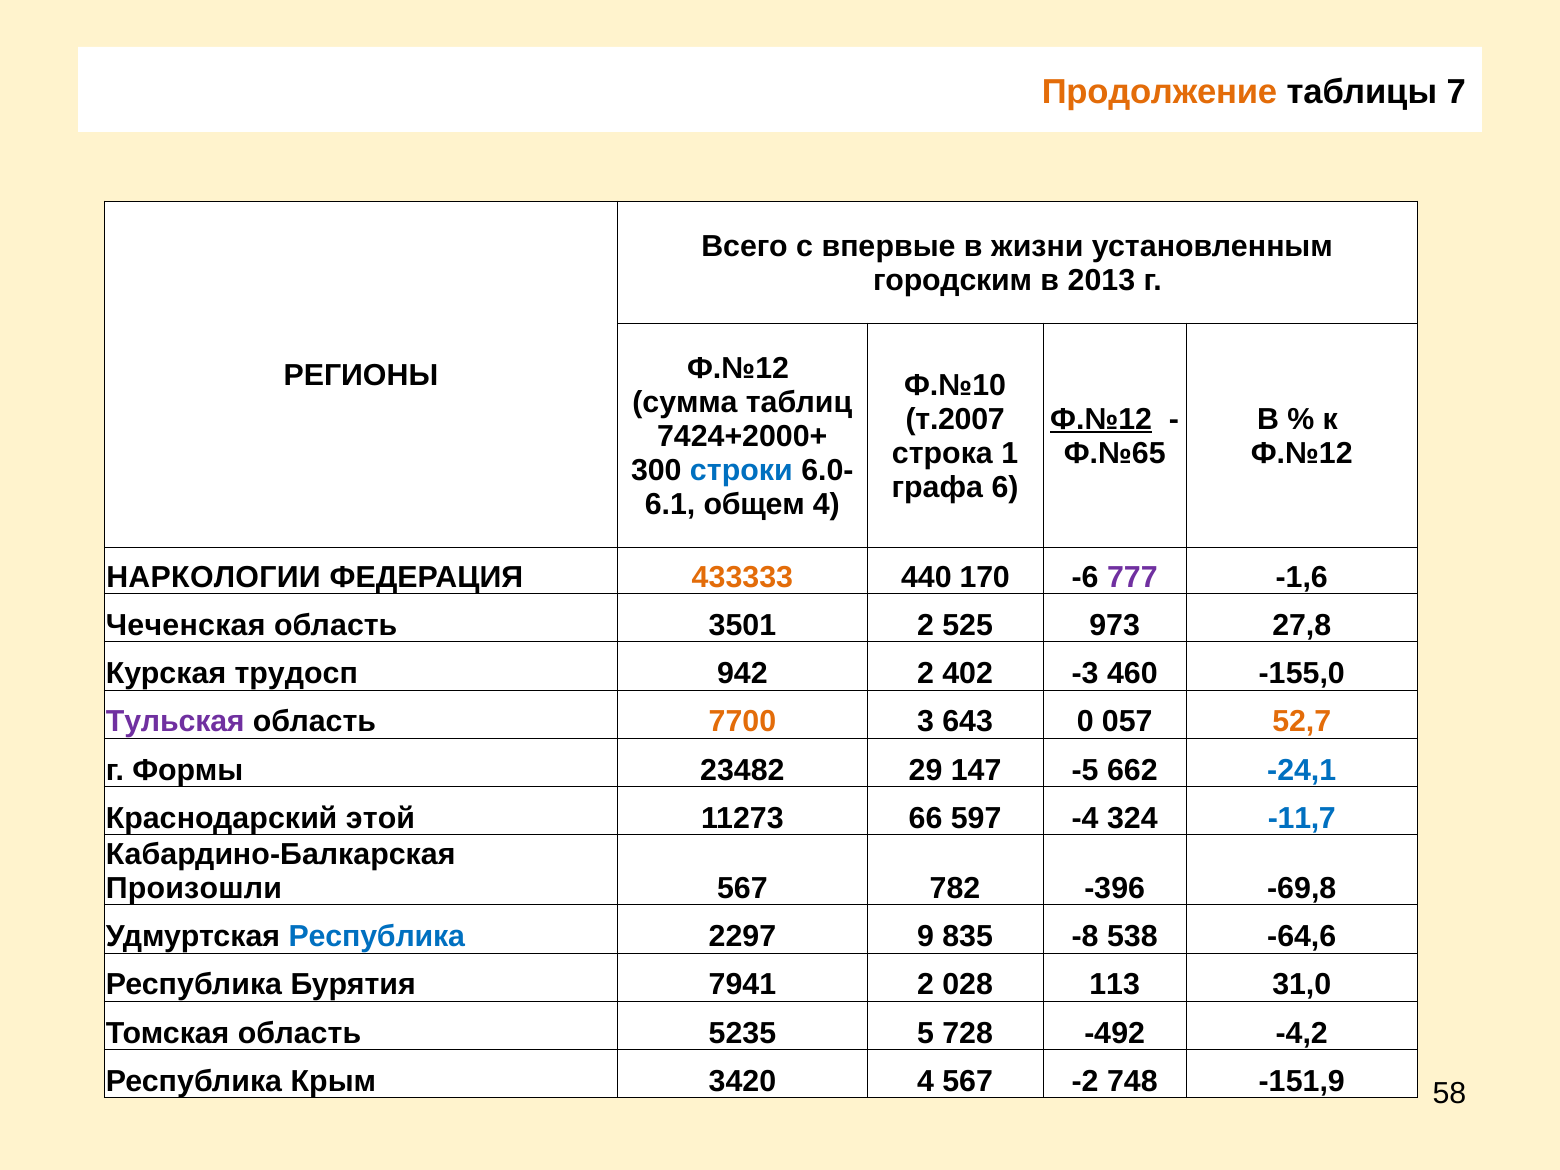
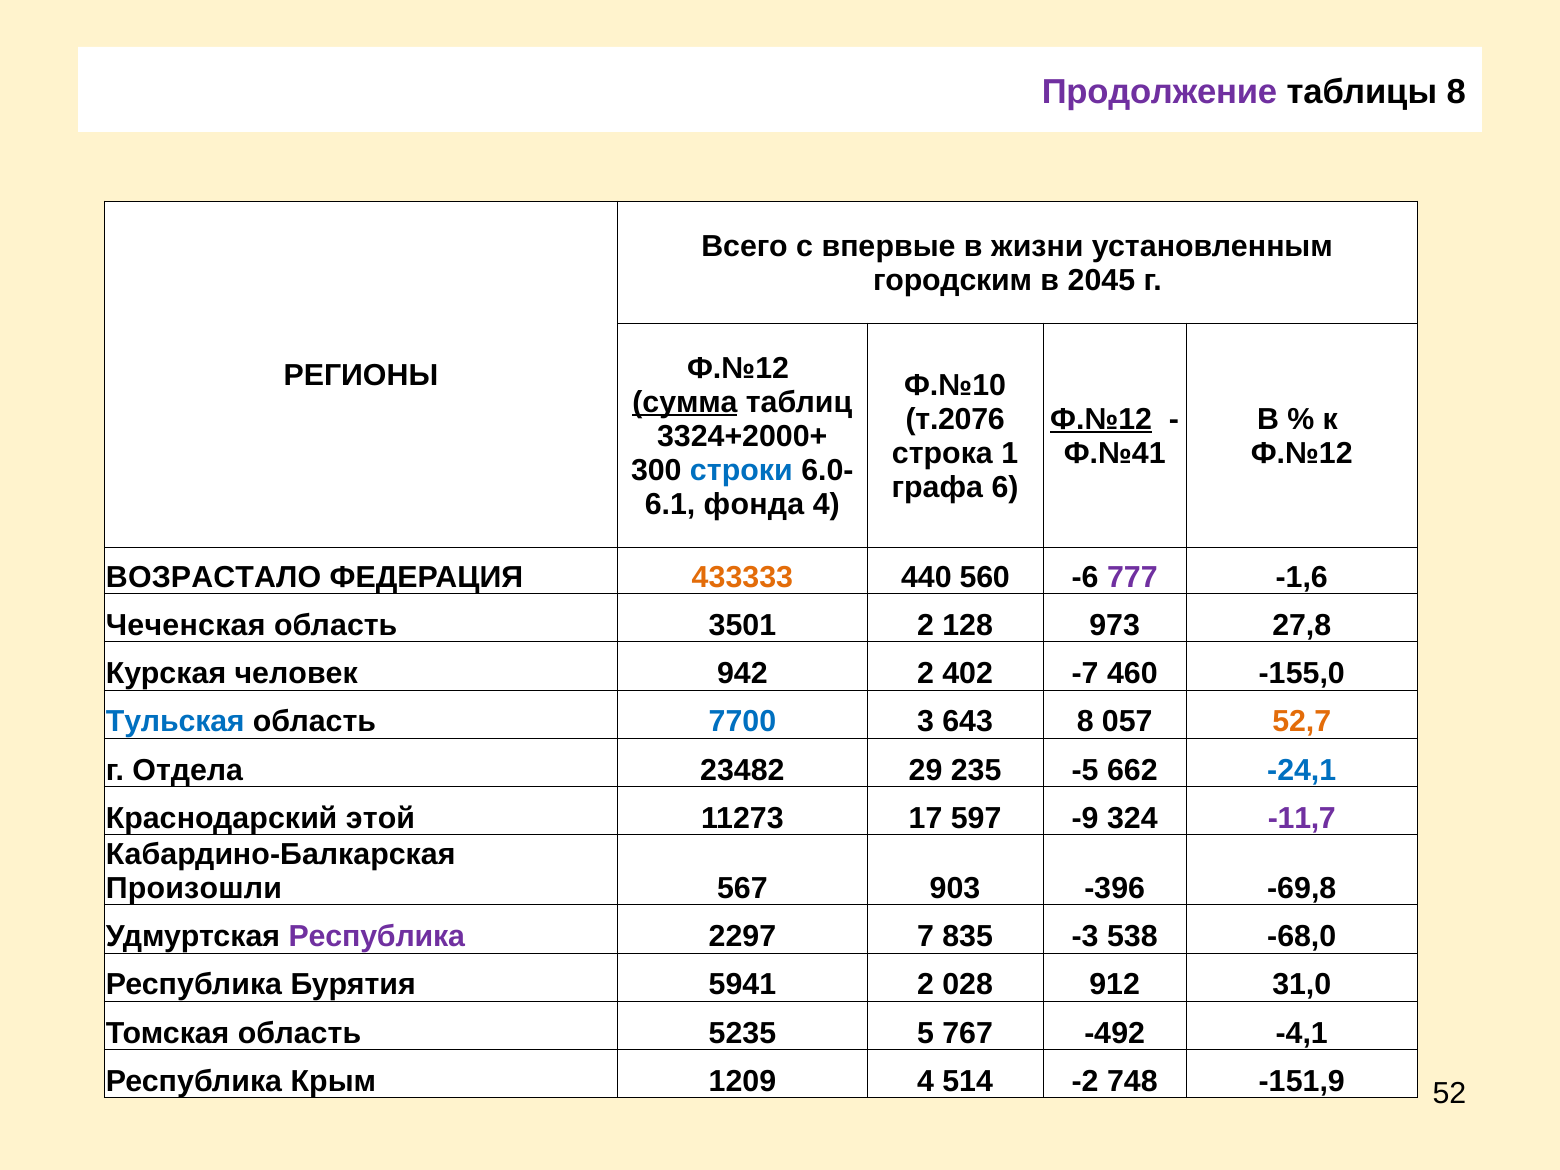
Продолжение colour: orange -> purple (1159, 92)
таблицы 7: 7 -> 8 (1456, 92)
2013: 2013 -> 2045 (1101, 280)
сумма underline: none -> present (685, 402)
т.2007: т.2007 -> т.2076 (955, 419)
7424+2000+: 7424+2000+ -> 3324+2000+ (742, 436)
Ф.№65: Ф.№65 -> Ф.№41 (1115, 453)
общем: общем -> фонда (754, 504)
НАРКОЛОГИИ: НАРКОЛОГИИ -> ВОЗРАСТАЛО (214, 577)
170: 170 -> 560 (985, 577)
525: 525 -> 128 (968, 625)
трудосп: трудосп -> человек (296, 674)
-3: -3 -> -7 (1085, 674)
Тульская colour: purple -> blue (175, 722)
7700 colour: orange -> blue (742, 722)
643 0: 0 -> 8 (1085, 722)
Формы: Формы -> Отдела (188, 770)
147: 147 -> 235 (976, 770)
66: 66 -> 17 (926, 818)
-4: -4 -> -9 (1085, 818)
-11,7 colour: blue -> purple (1302, 818)
782: 782 -> 903 (955, 888)
Республика colour: blue -> purple (377, 936)
9: 9 -> 7 (926, 936)
-8: -8 -> -3 (1085, 936)
-64,6: -64,6 -> -68,0 (1302, 936)
7941: 7941 -> 5941 (742, 985)
113: 113 -> 912 (1115, 985)
728: 728 -> 767 (968, 1033)
-4,2: -4,2 -> -4,1 (1302, 1033)
3420: 3420 -> 1209 (742, 1081)
4 567: 567 -> 514 (968, 1081)
58: 58 -> 52 (1449, 1094)
